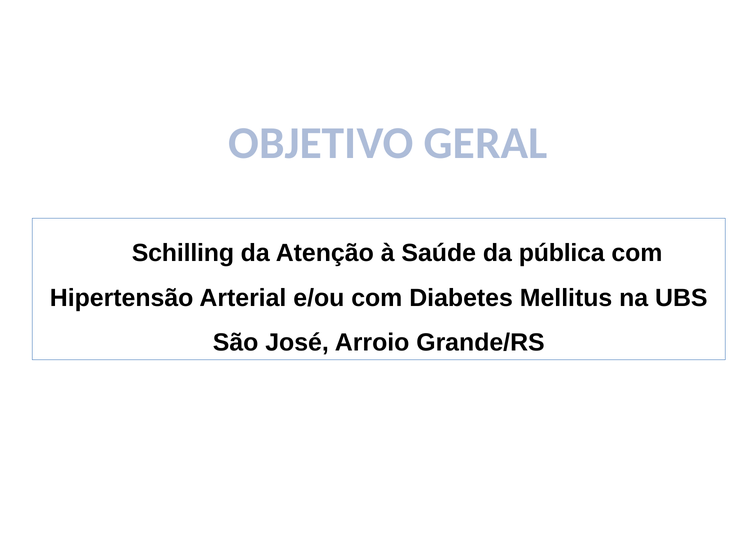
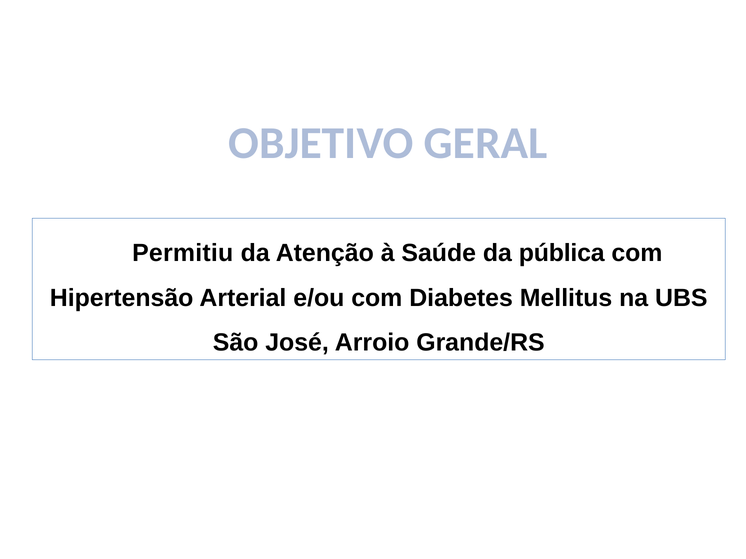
Schilling: Schilling -> Permitiu (183, 254)
